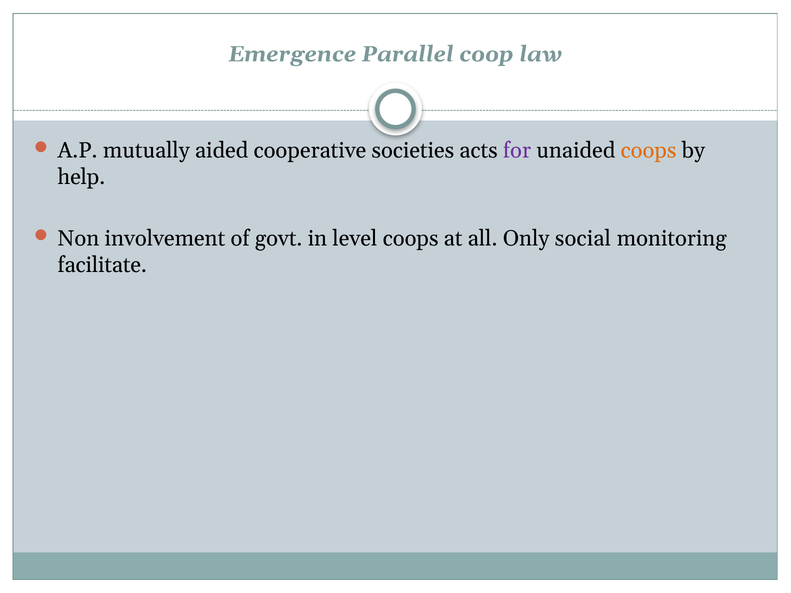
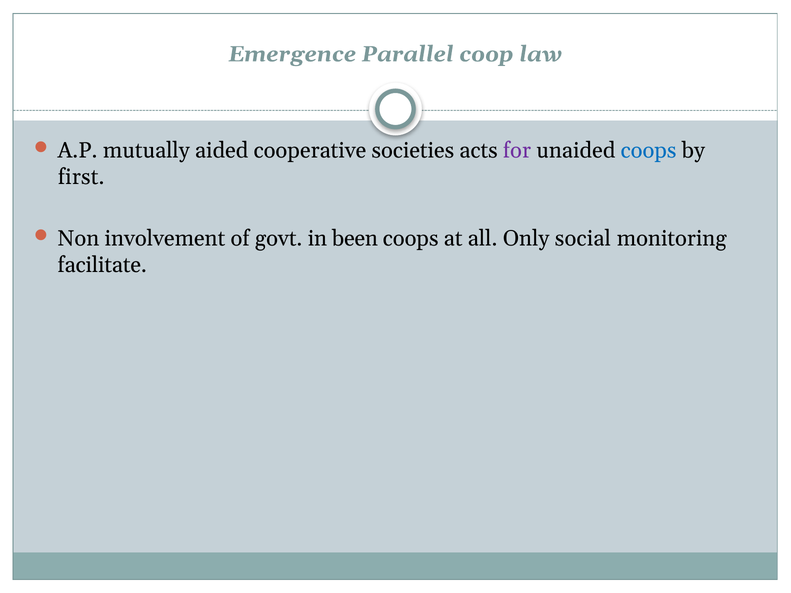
coops colour: orange -> blue (649, 151)
help: help -> first (81, 177)
level: level -> been (355, 239)
